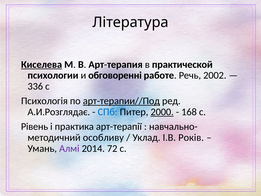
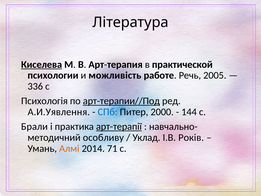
обговоренні: обговоренні -> можливість (115, 75)
2002: 2002 -> 2005 (215, 75)
А.И.Розглядає: А.И.Розглядає -> А.И.Уявлення (59, 112)
2000 underline: present -> none (162, 112)
168: 168 -> 144 (189, 112)
Рівень: Рівень -> Брали (34, 126)
арт-терапії underline: none -> present (119, 126)
Алмі colour: purple -> orange (69, 148)
72: 72 -> 71 (112, 148)
